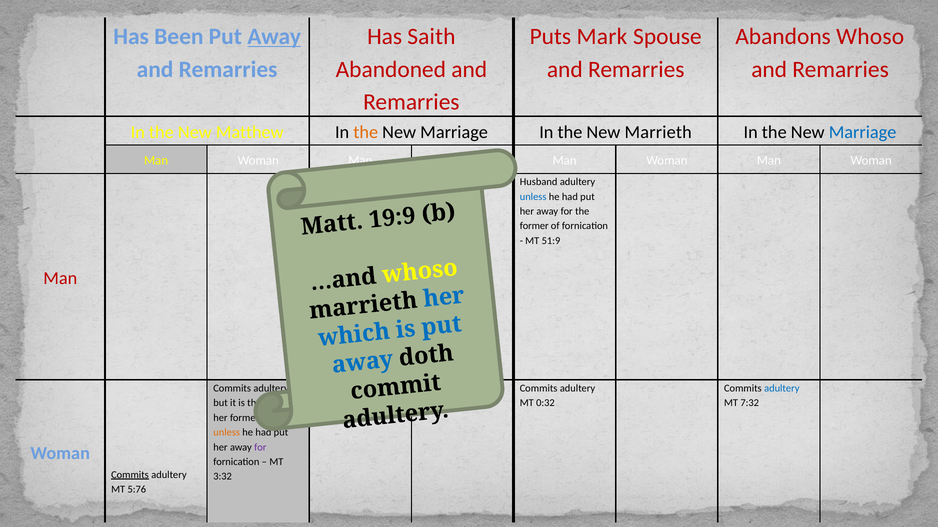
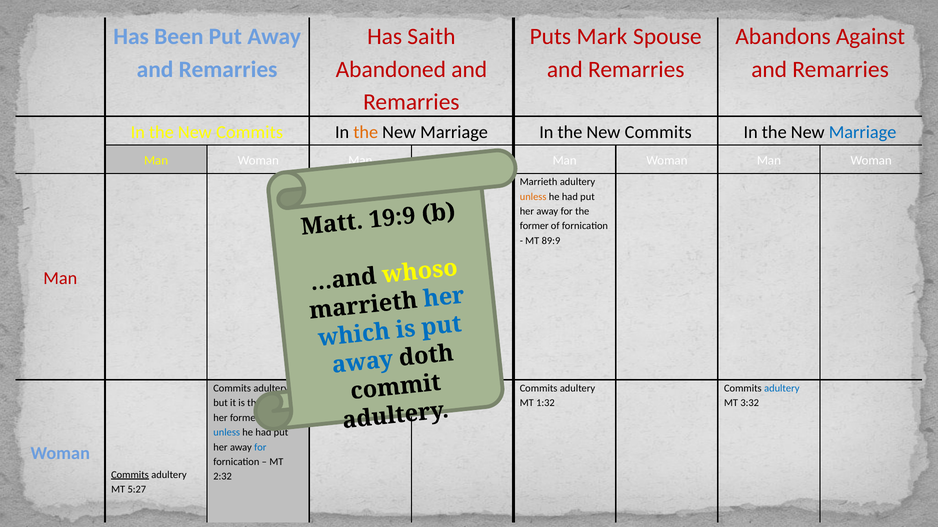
Away underline: present -> none (274, 36)
Abandons Whoso: Whoso -> Against (870, 36)
Matthew: Matthew -> Commits (250, 133)
Marrieth: Marrieth -> Commits (658, 133)
Husband: Husband -> Marrieth (539, 182)
unless colour: blue -> orange (533, 197)
51:9: 51:9 -> 89:9 (551, 241)
0:32: 0:32 -> 1:32 (545, 403)
7:32: 7:32 -> 3:32 (750, 403)
unless colour: orange -> blue (227, 433)
for colour: purple -> blue (260, 448)
3:32: 3:32 -> 2:32 (223, 477)
5:76: 5:76 -> 5:27 (137, 490)
